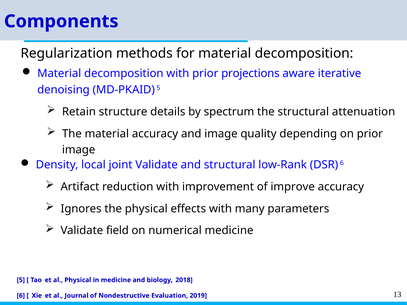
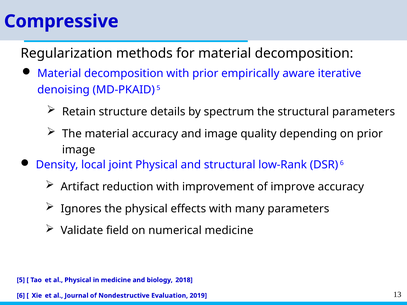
Components: Components -> Compressive (61, 21)
projections: projections -> empirically (250, 74)
structural attenuation: attenuation -> parameters (364, 112)
joint Validate: Validate -> Physical (157, 165)
